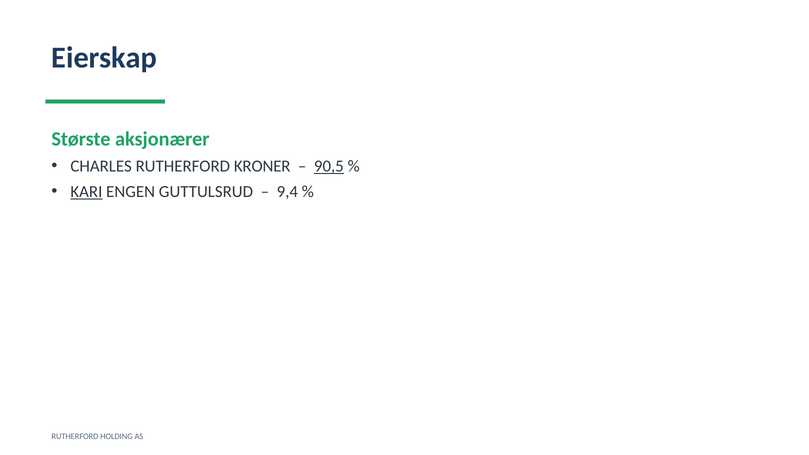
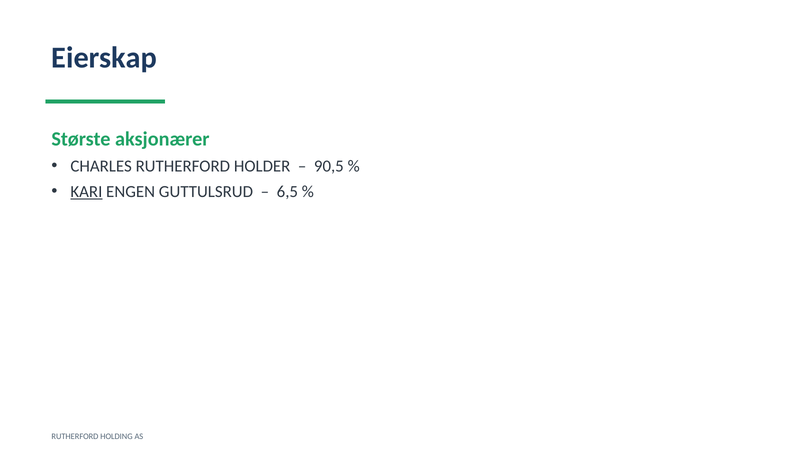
KRONER: KRONER -> HOLDER (262, 166)
90,5 underline: present -> none (329, 166)
9,4: 9,4 -> 6,5 (287, 192)
